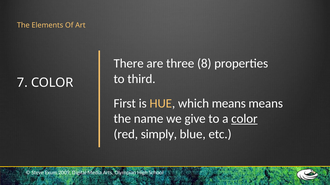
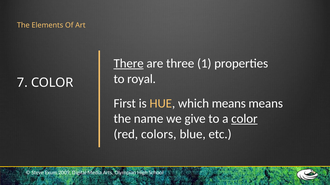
There underline: none -> present (129, 64)
8: 8 -> 1 (204, 64)
third: third -> royal (142, 79)
simply: simply -> colors (159, 134)
